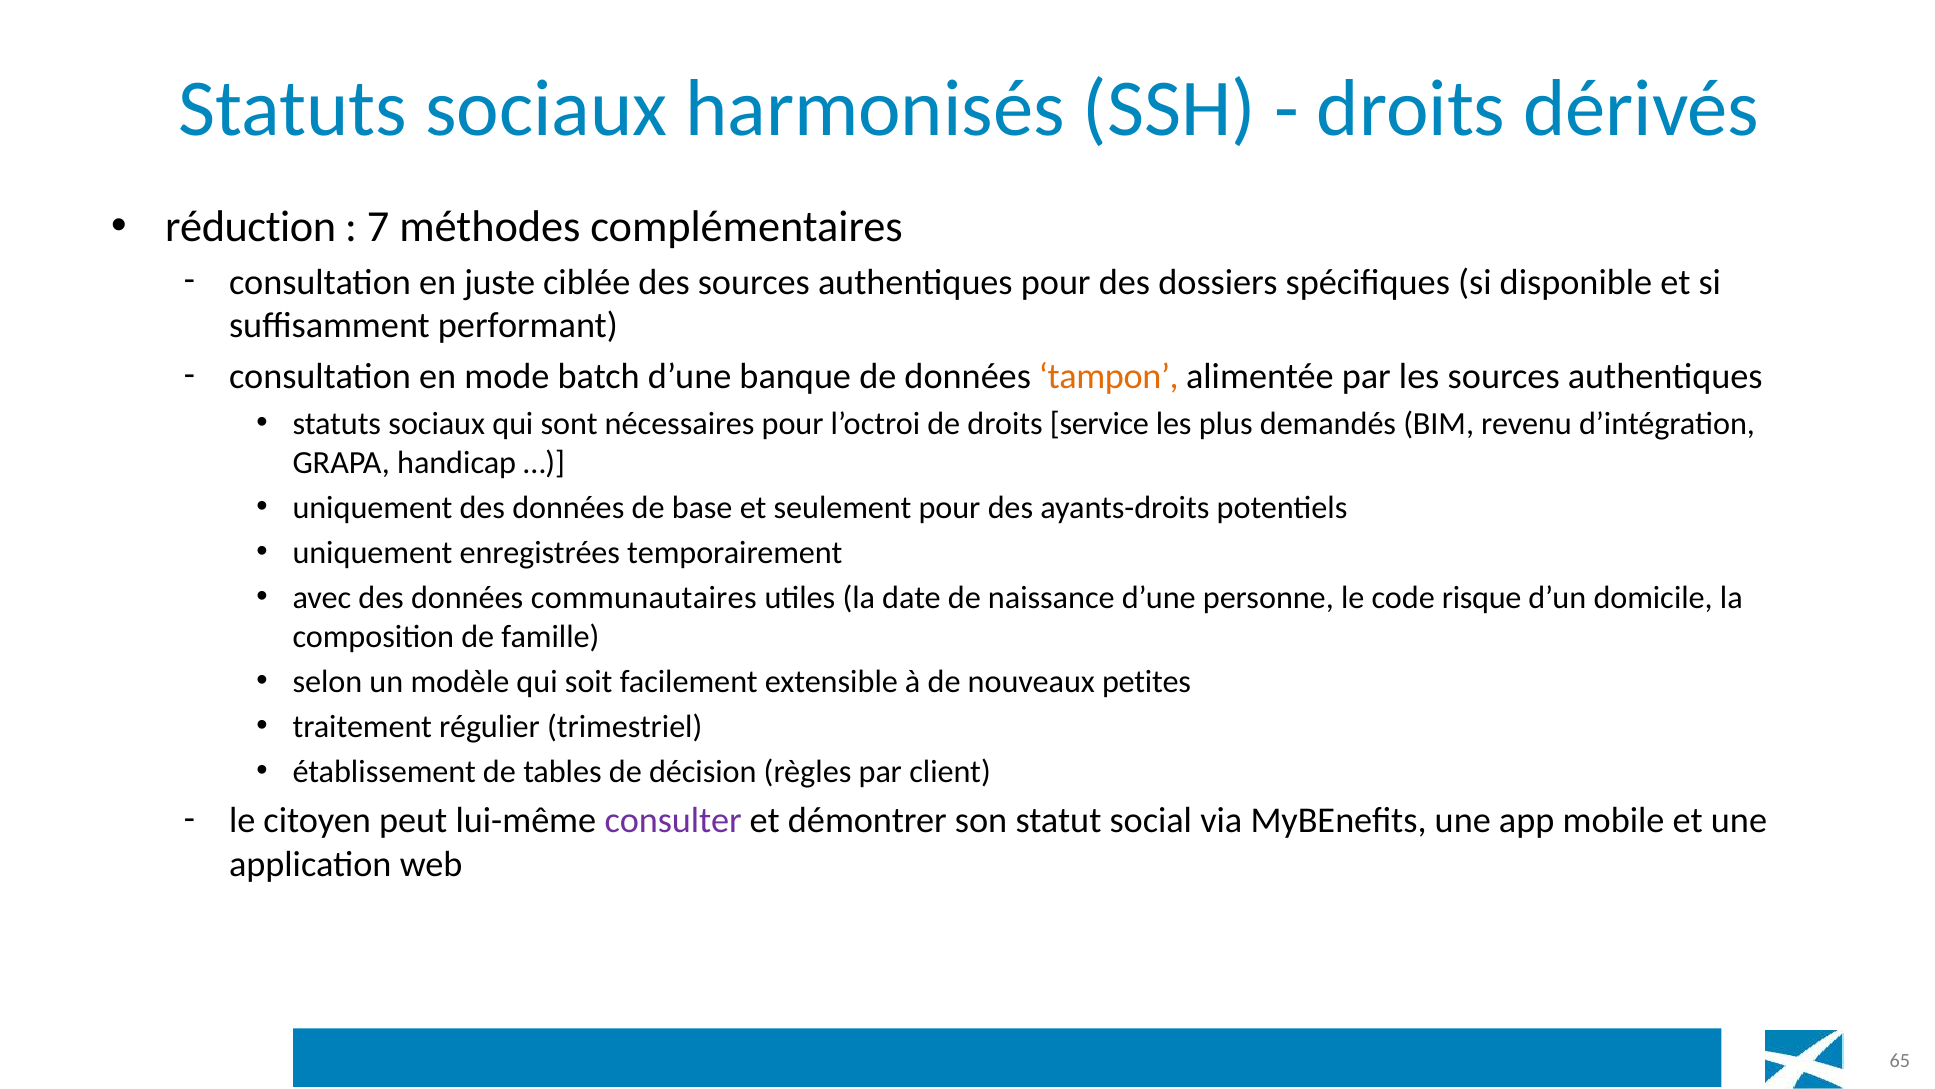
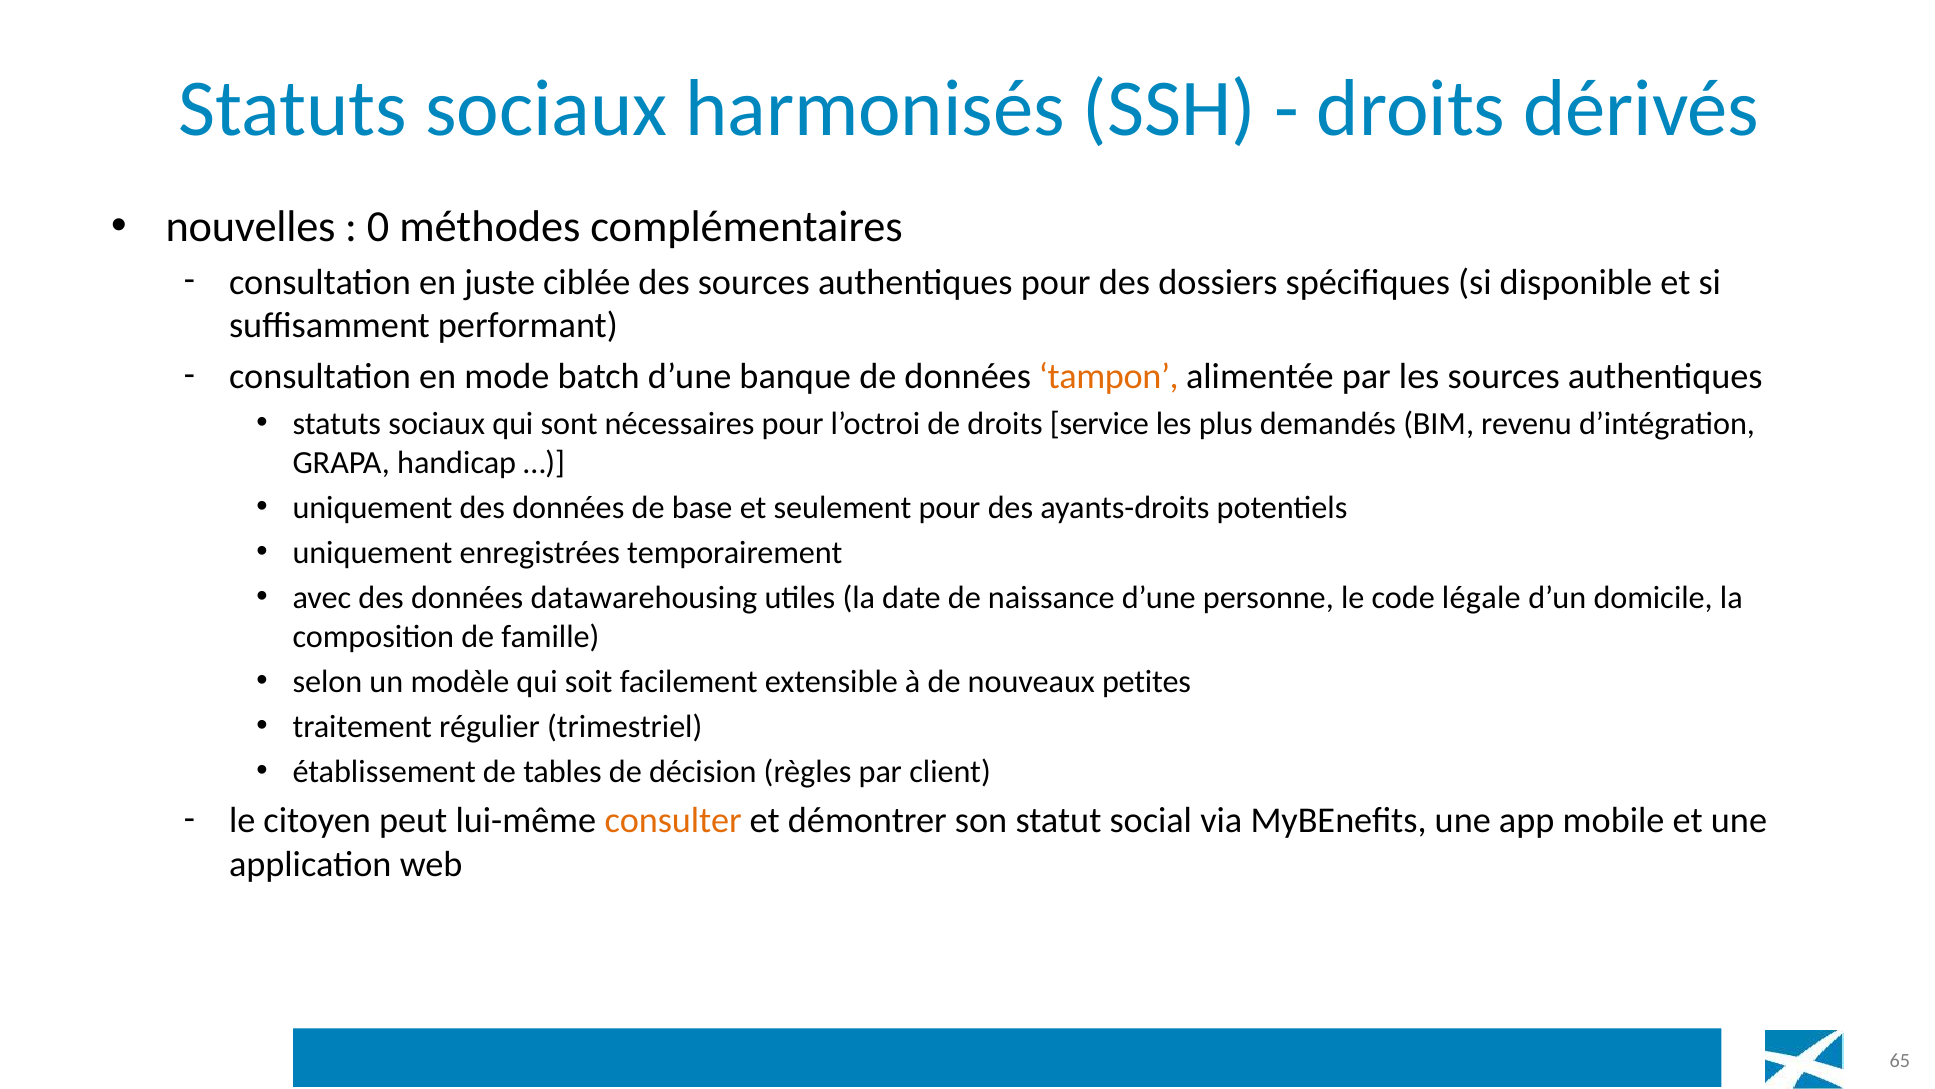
réduction: réduction -> nouvelles (251, 227)
7: 7 -> 0 (378, 227)
communautaires: communautaires -> datawarehousing (644, 598)
risque: risque -> légale (1481, 598)
consulter colour: purple -> orange (673, 820)
